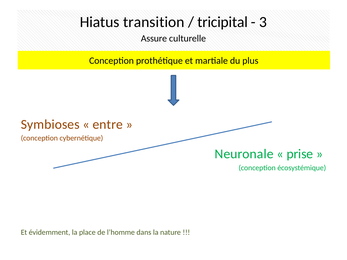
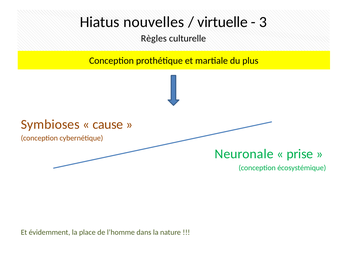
transition: transition -> nouvelles (154, 22)
tricipital: tricipital -> virtuelle (223, 22)
Assure: Assure -> Règles (154, 39)
entre: entre -> cause (108, 124)
